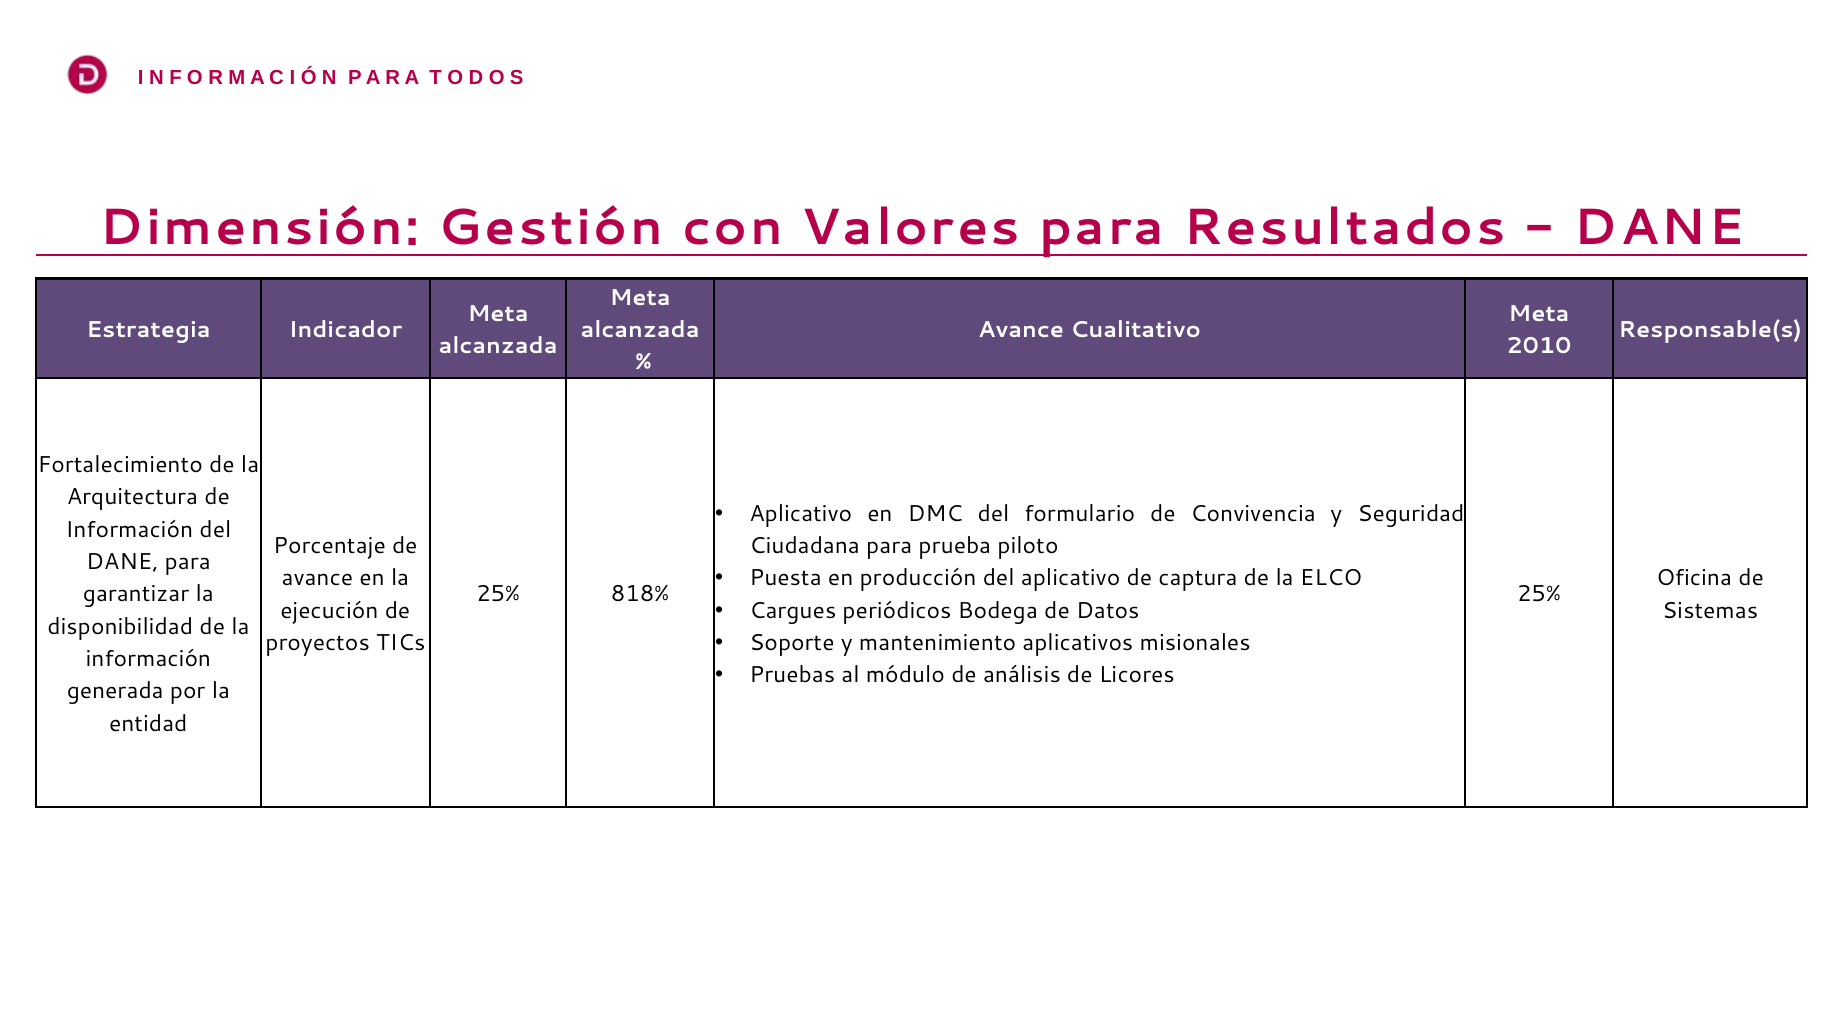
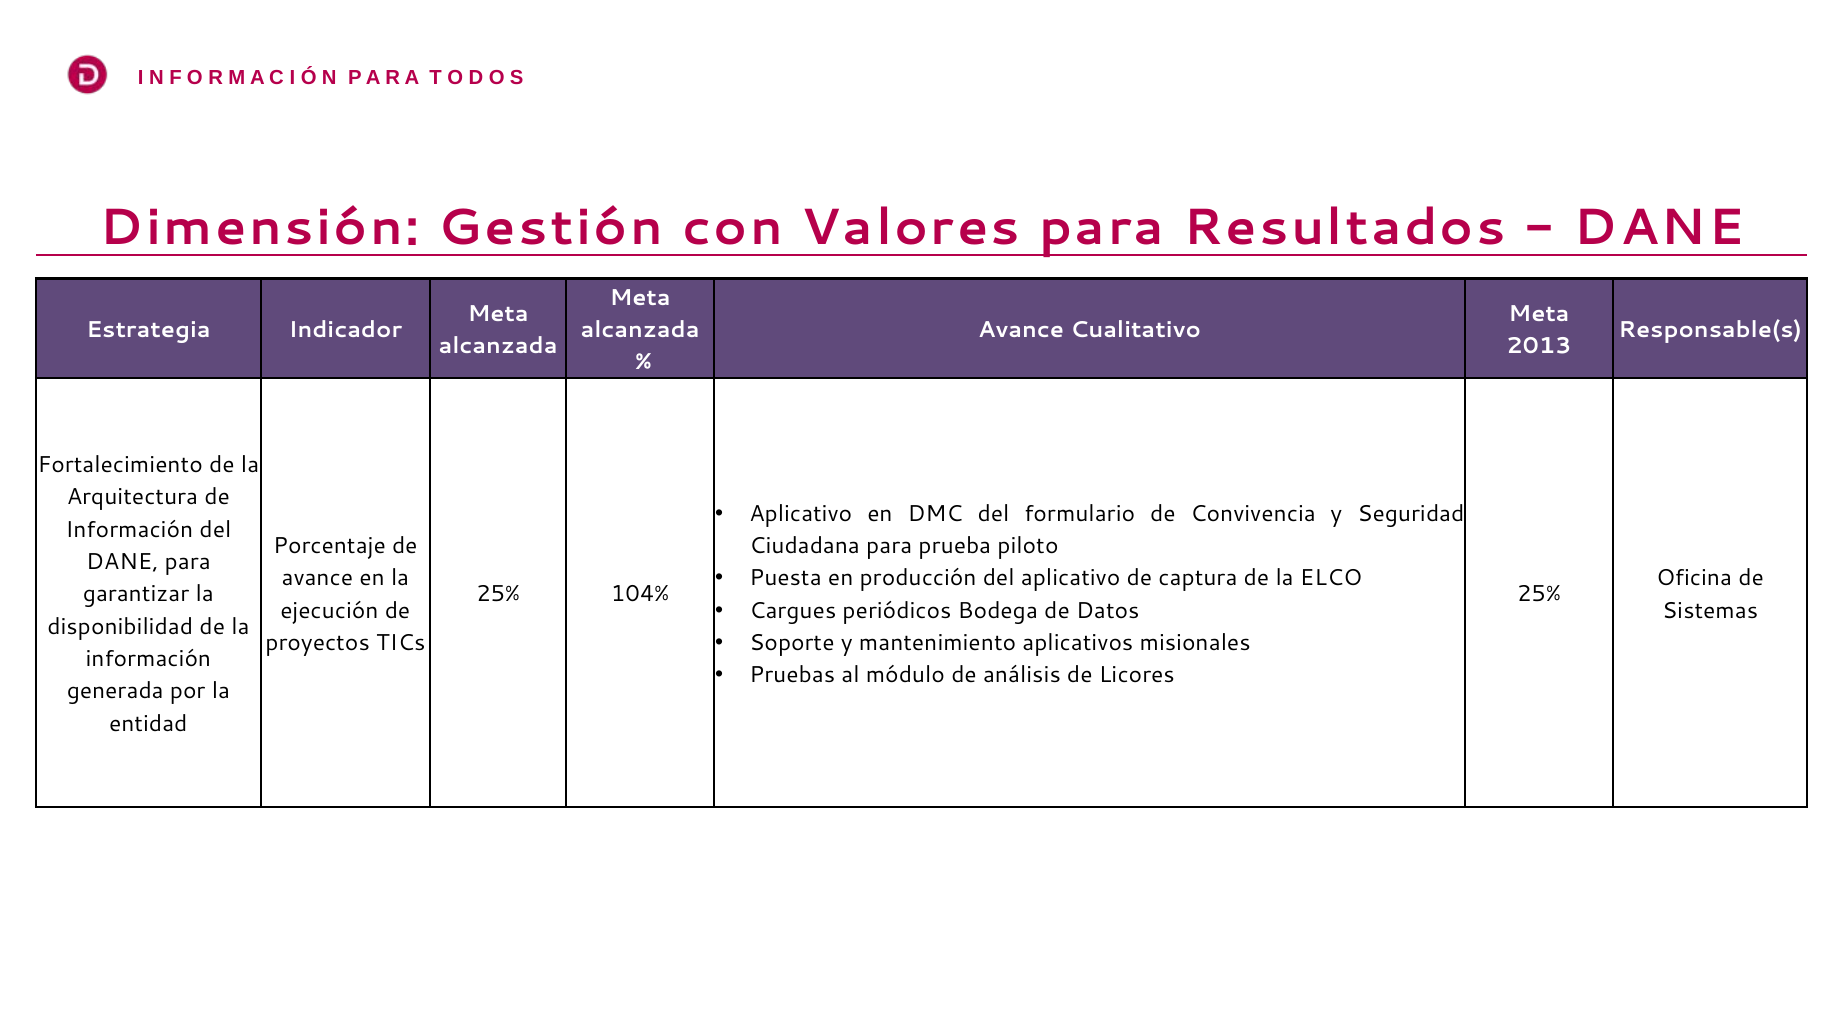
2010: 2010 -> 2013 (1539, 346)
818%: 818% -> 104% (640, 594)
